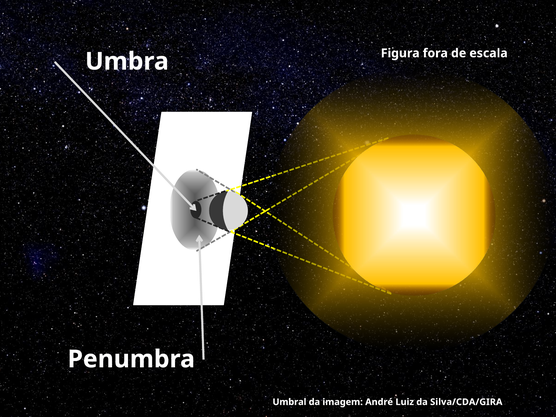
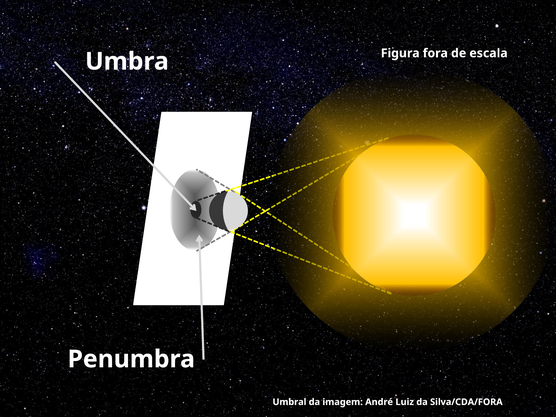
Silva/CDA/GIRA: Silva/CDA/GIRA -> Silva/CDA/FORA (466, 402)
